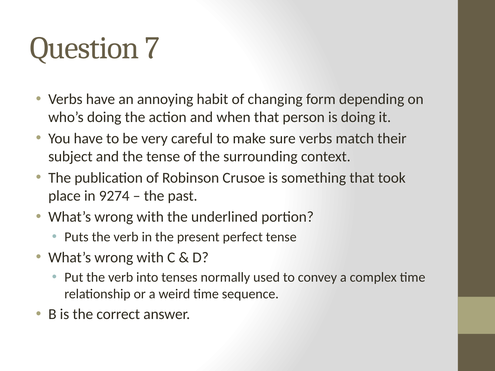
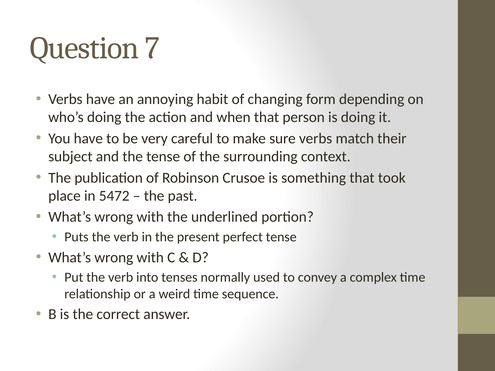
9274: 9274 -> 5472 (114, 196)
